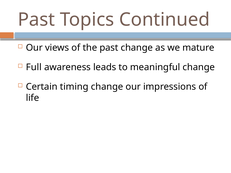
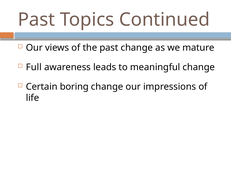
timing: timing -> boring (74, 87)
